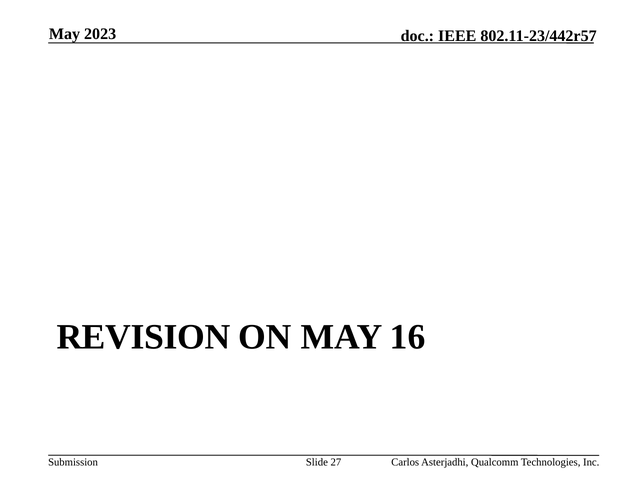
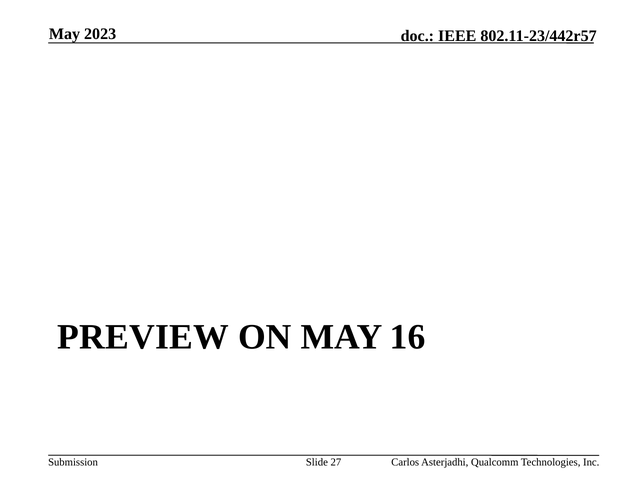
REVISION: REVISION -> PREVIEW (143, 337)
